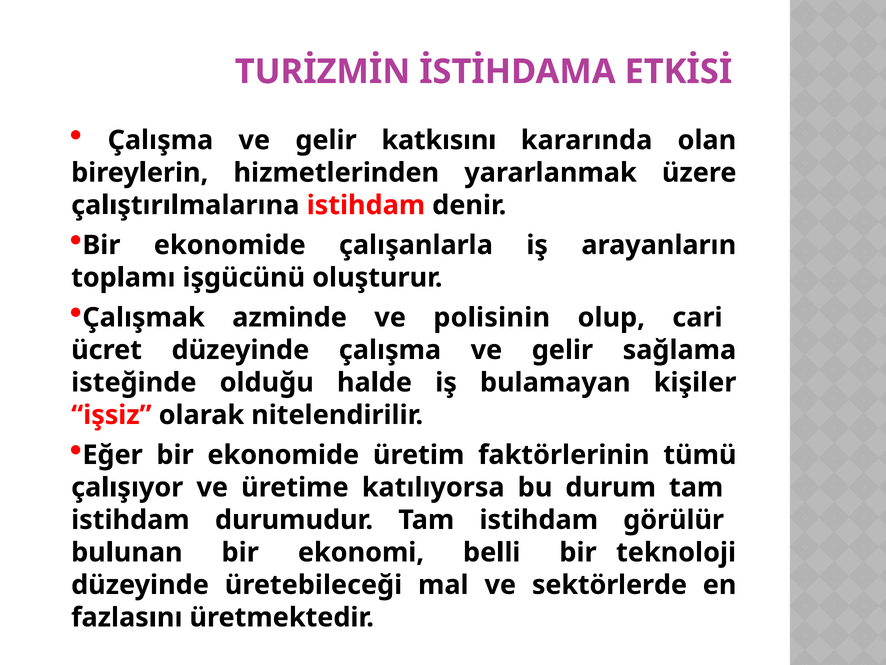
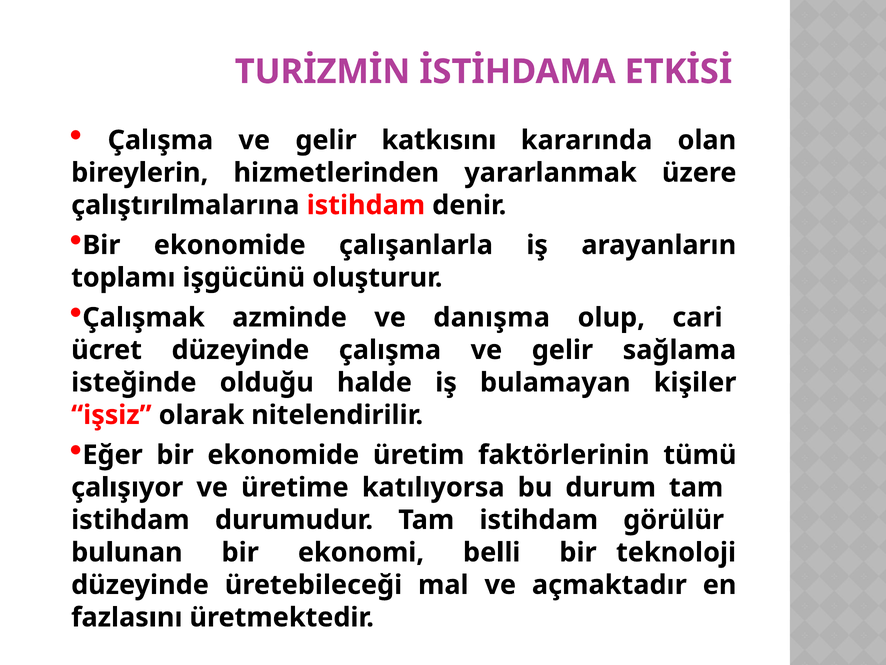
polisinin: polisinin -> danışma (492, 317)
sektörlerde: sektörlerde -> açmaktadır (609, 585)
